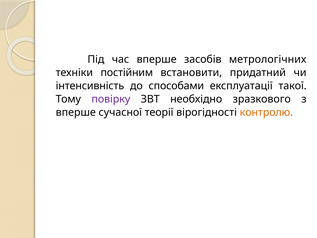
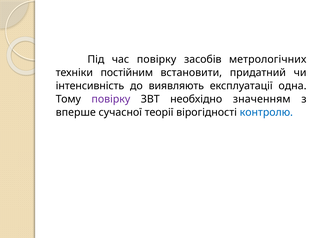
час вперше: вперше -> повірку (157, 59)
способами: способами -> виявляють (176, 86)
такої: такої -> одна (292, 86)
зразкового: зразкового -> значенням (262, 99)
контролю colour: orange -> blue (266, 112)
